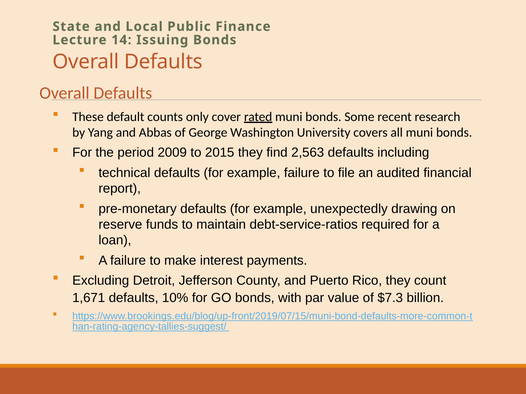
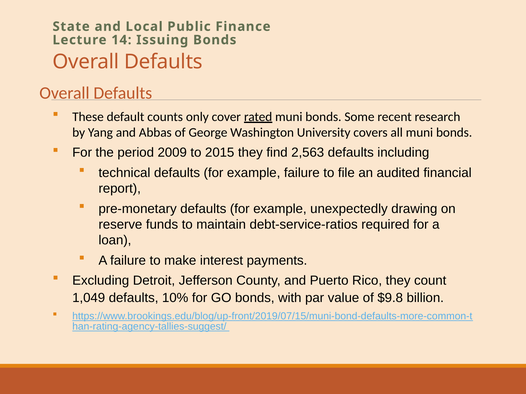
1,671: 1,671 -> 1,049 (89, 298)
$7.3: $7.3 -> $9.8 (390, 298)
